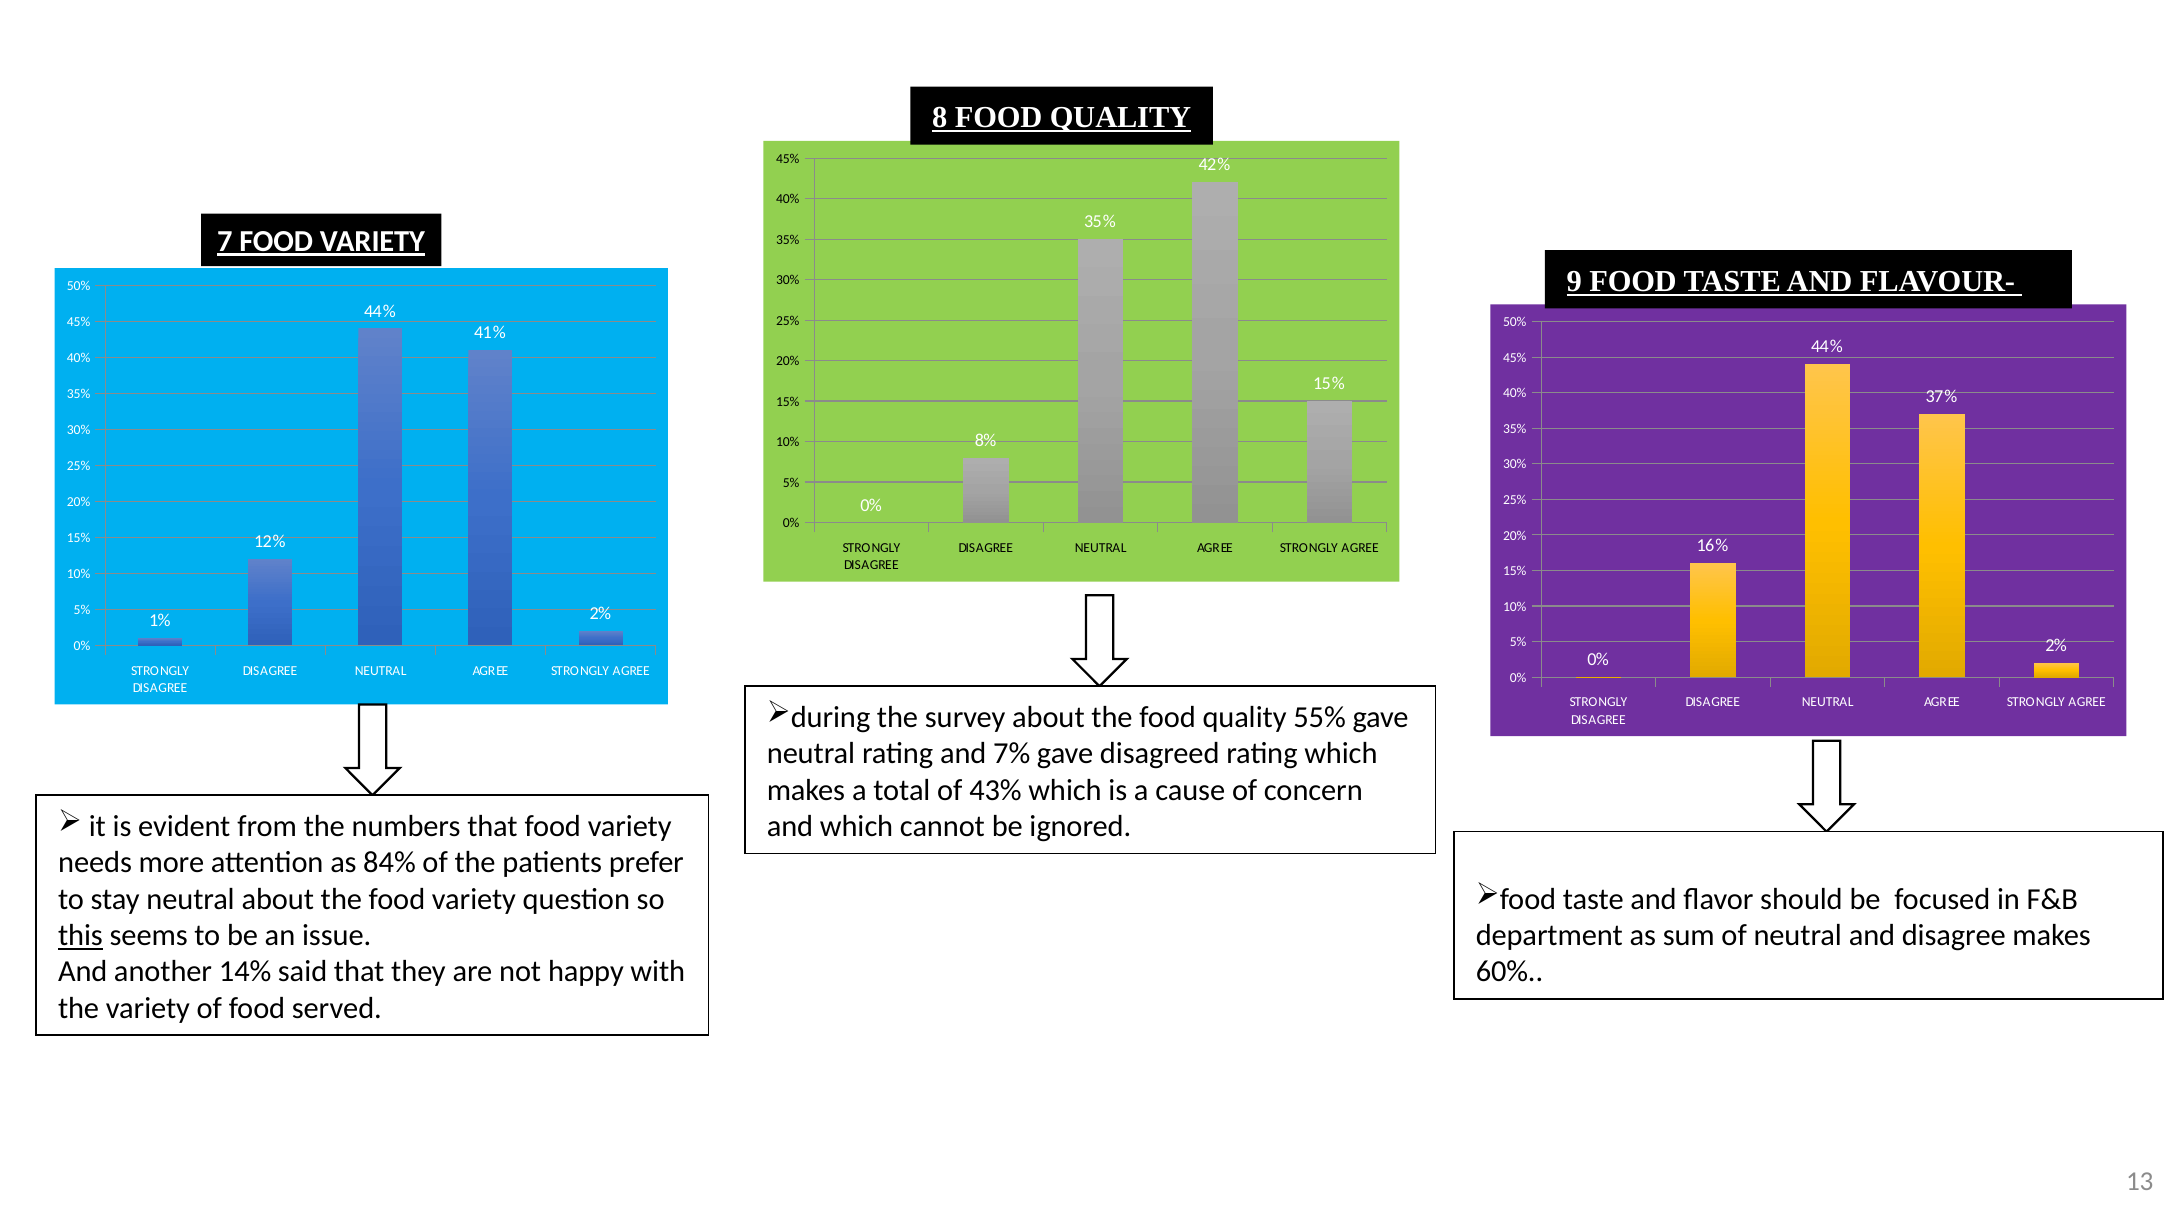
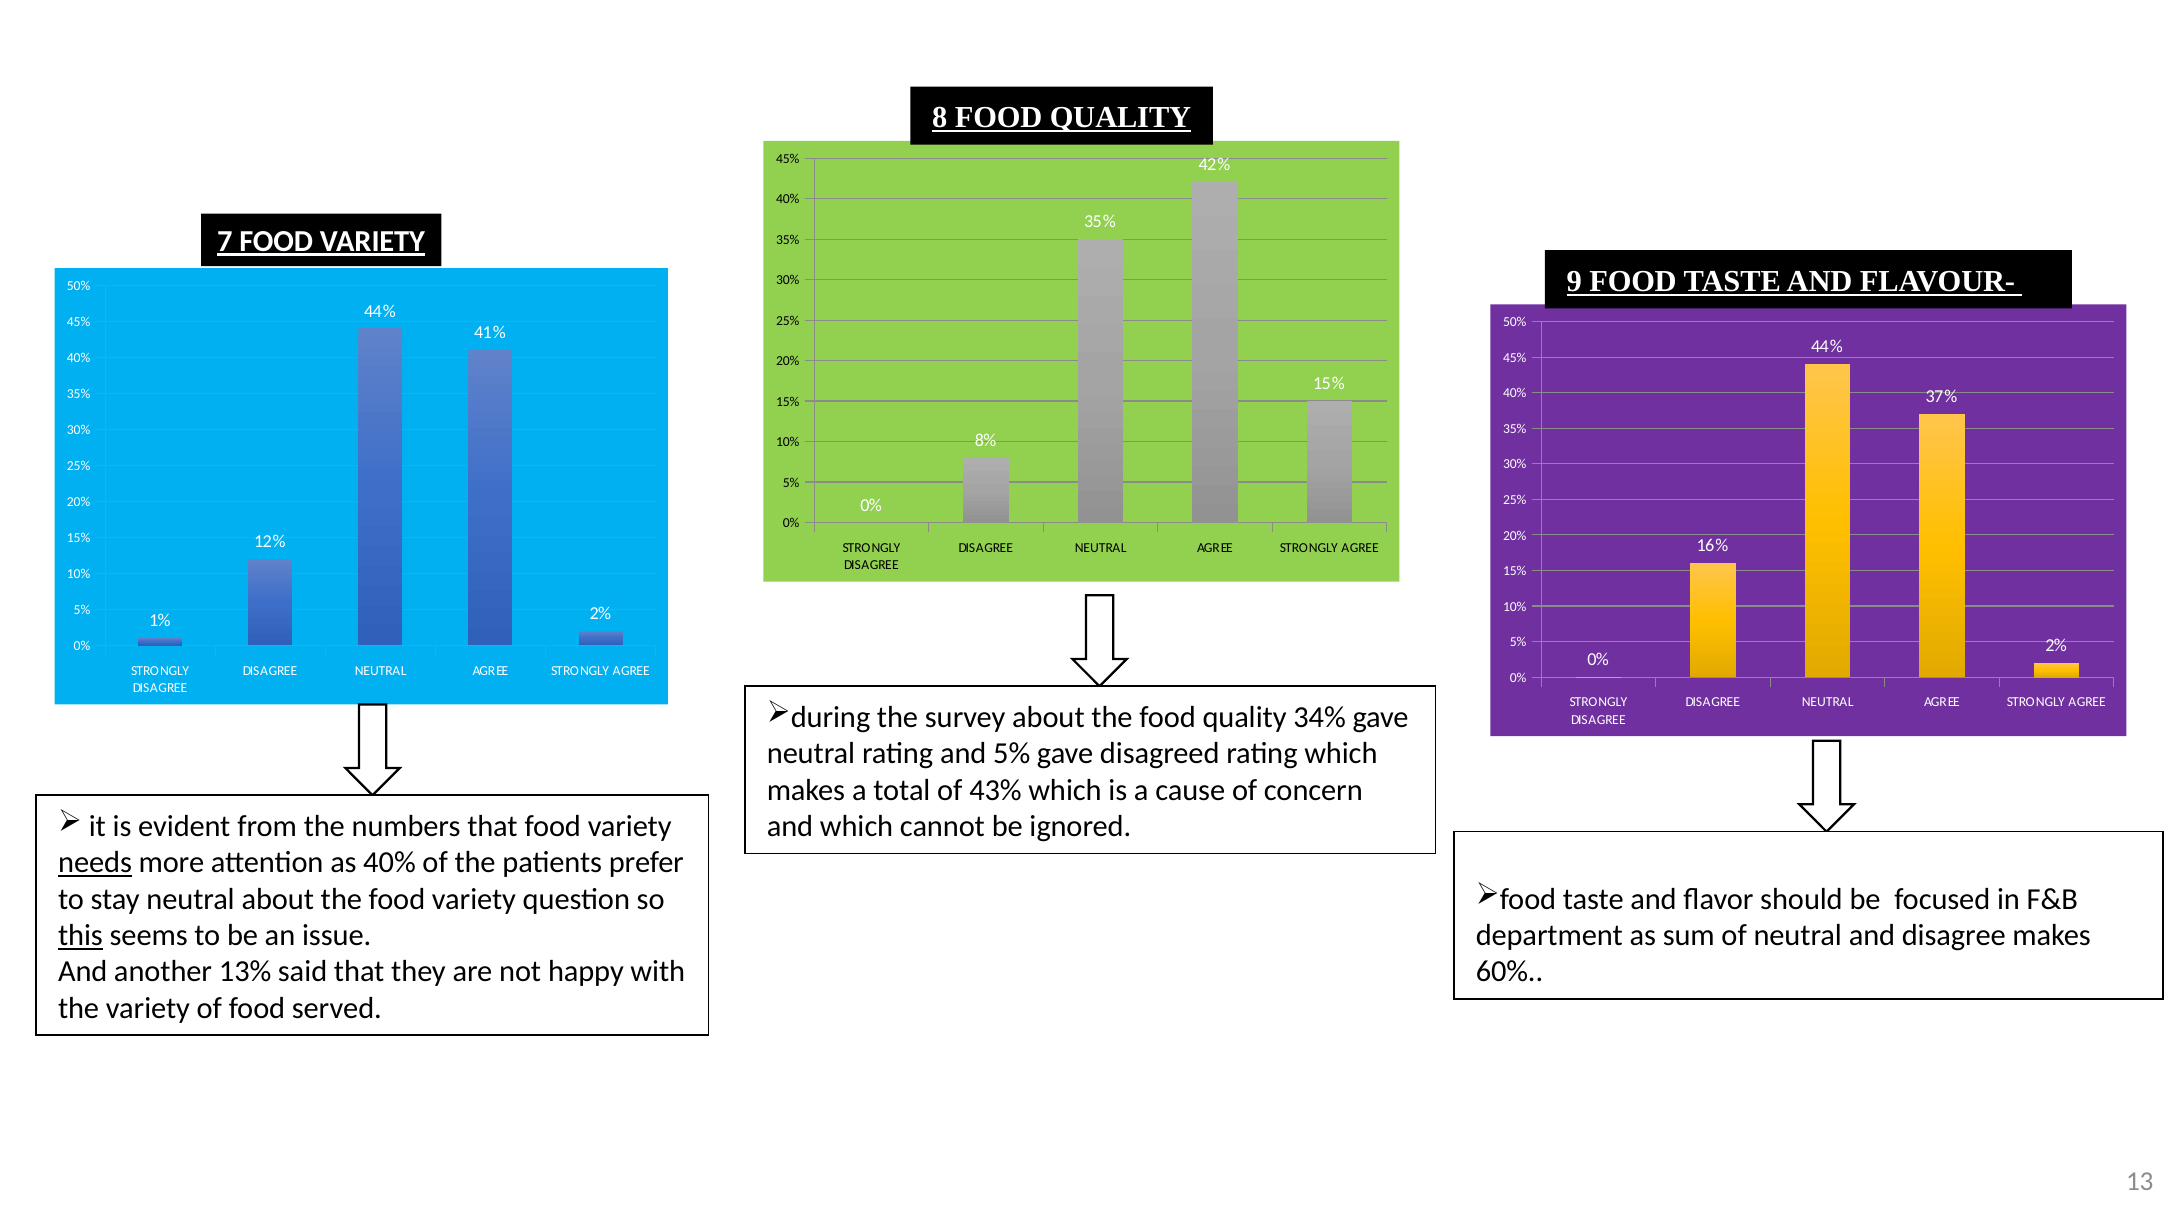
55%: 55% -> 34% (1320, 717)
and 7%: 7% -> 5% (1012, 754)
needs underline: none -> present (95, 863)
as 84%: 84% -> 40% (390, 863)
14%: 14% -> 13% (245, 972)
